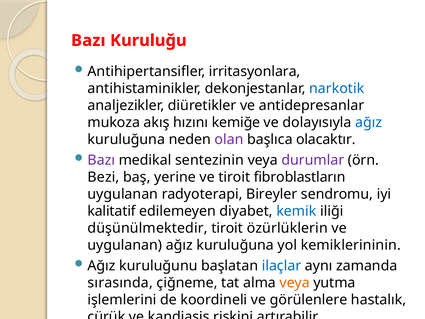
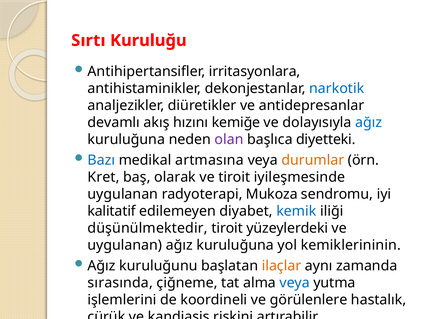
Bazı: Bazı -> Sırtı (88, 40)
mukoza: mukoza -> devamlı (114, 122)
olacaktır: olacaktır -> diyetteki (326, 139)
Bazı colour: purple -> blue (101, 160)
sentezinin: sentezinin -> artmasına (209, 160)
durumlar colour: purple -> orange (313, 160)
Bezi: Bezi -> Kret (104, 177)
yerine: yerine -> olarak (175, 177)
fibroblastların: fibroblastların -> iyileşmesinde (299, 177)
Bireyler: Bireyler -> Mukoza (272, 194)
özürlüklerin: özürlüklerin -> yüzeylerdeki (287, 228)
ilaçlar colour: blue -> orange (281, 265)
veya colour: orange -> blue (295, 282)
